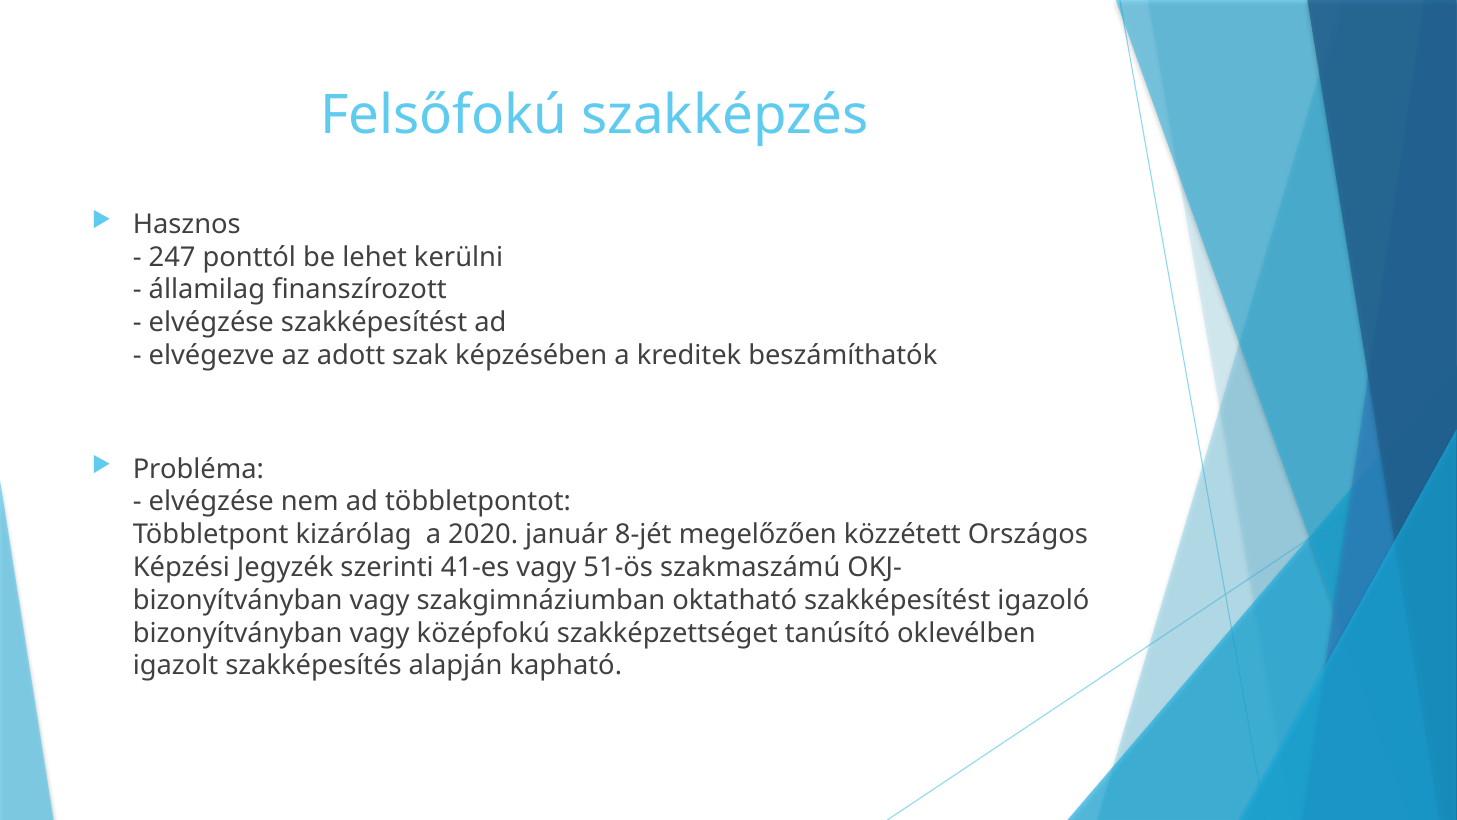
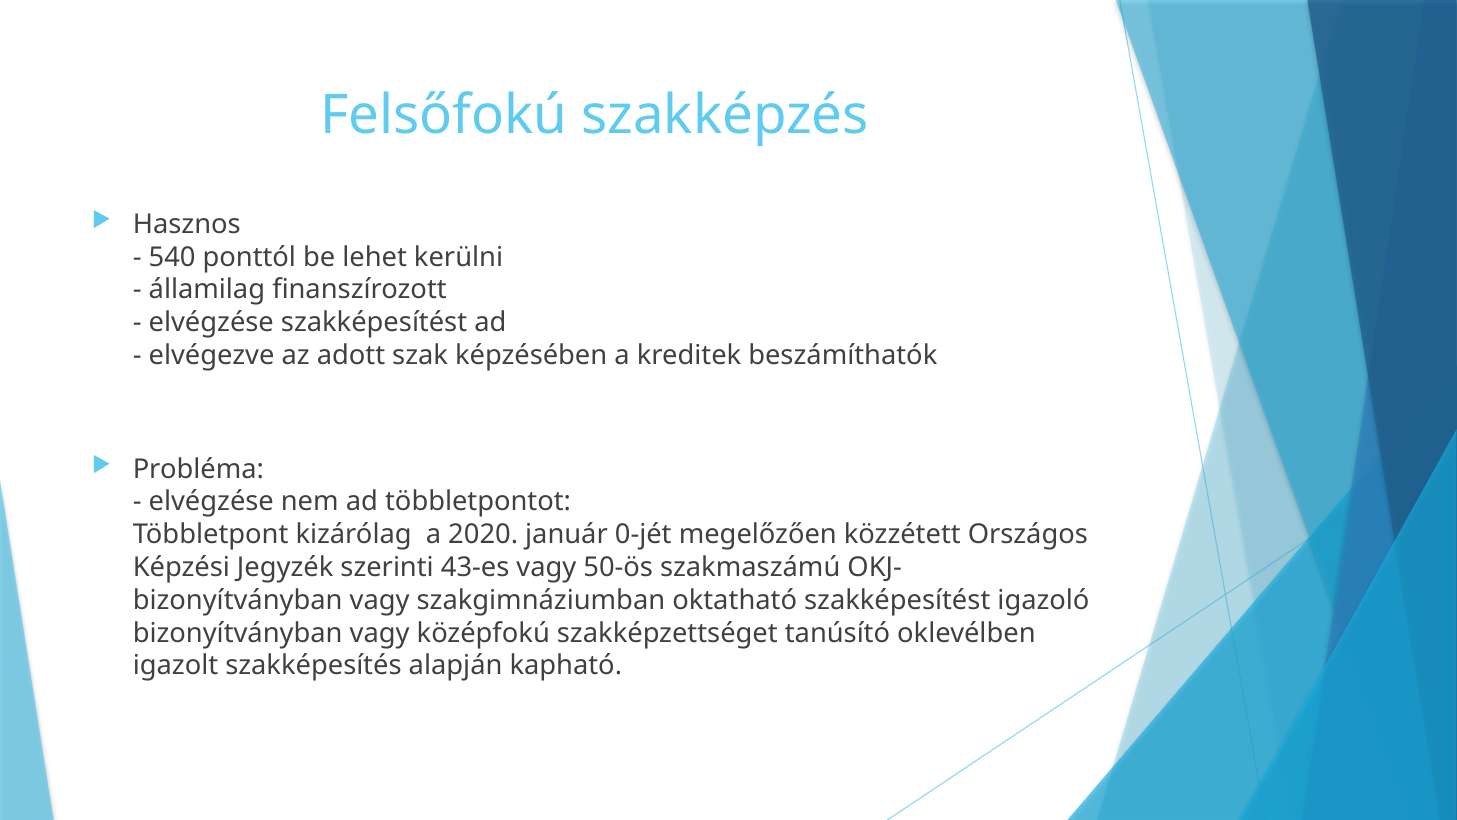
247: 247 -> 540 (172, 257)
8-jét: 8-jét -> 0-jét (643, 534)
41-es: 41-es -> 43-es (475, 567)
51-ös: 51-ös -> 50-ös (618, 567)
